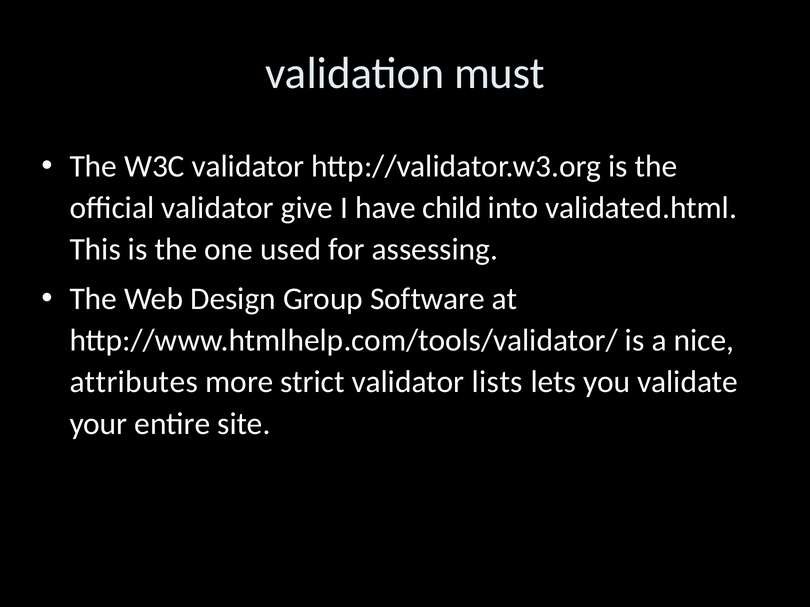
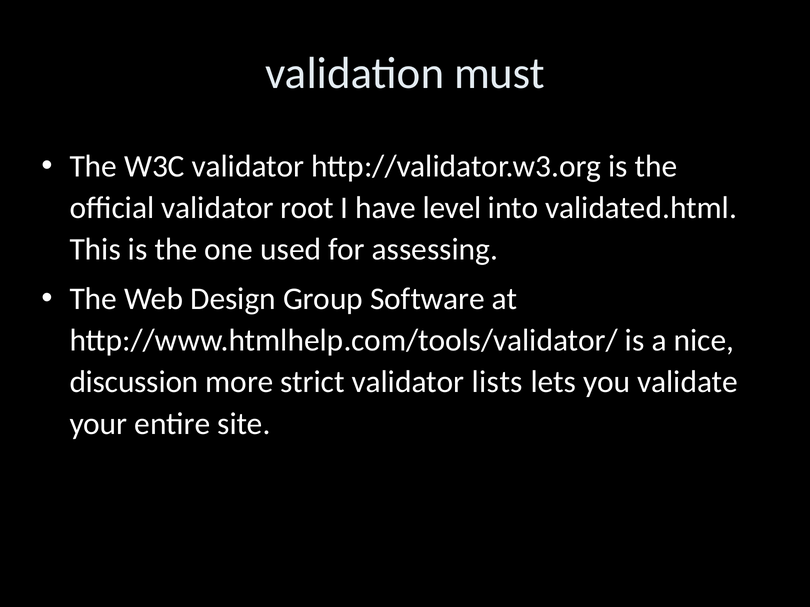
give: give -> root (307, 208)
child: child -> level (452, 208)
attributes: attributes -> discussion (134, 382)
